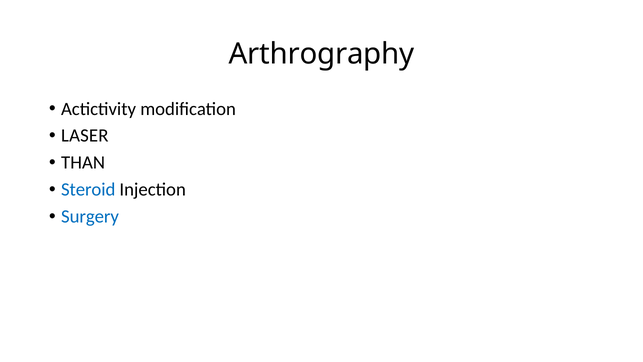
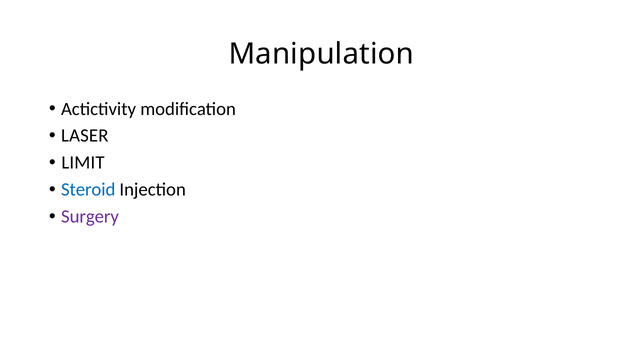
Arthrography: Arthrography -> Manipulation (321, 54)
THAN: THAN -> LIMIT (83, 163)
Surgery colour: blue -> purple (90, 217)
